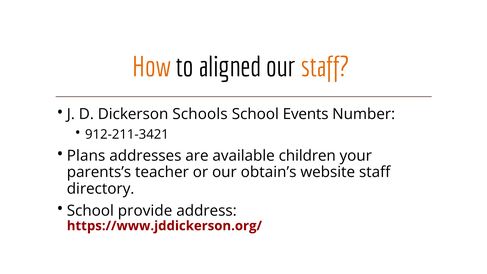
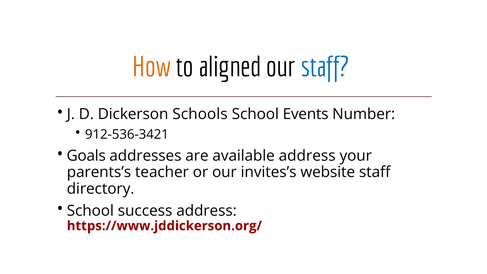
staff colour: orange -> blue (325, 67)
912-211-3421: 912-211-3421 -> 912-536-3421 (127, 135)
Plans: Plans -> Goals (86, 156)
available children: children -> address (307, 156)
obtain’s: obtain’s -> invites’s (269, 172)
provide: provide -> success (145, 211)
